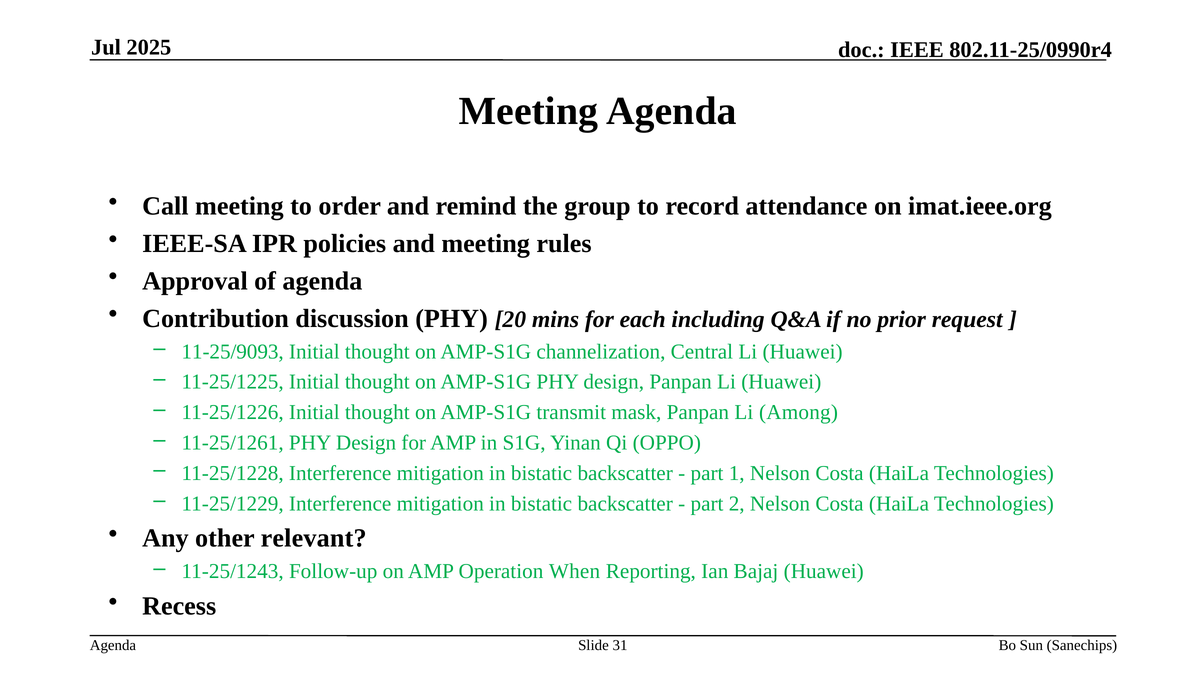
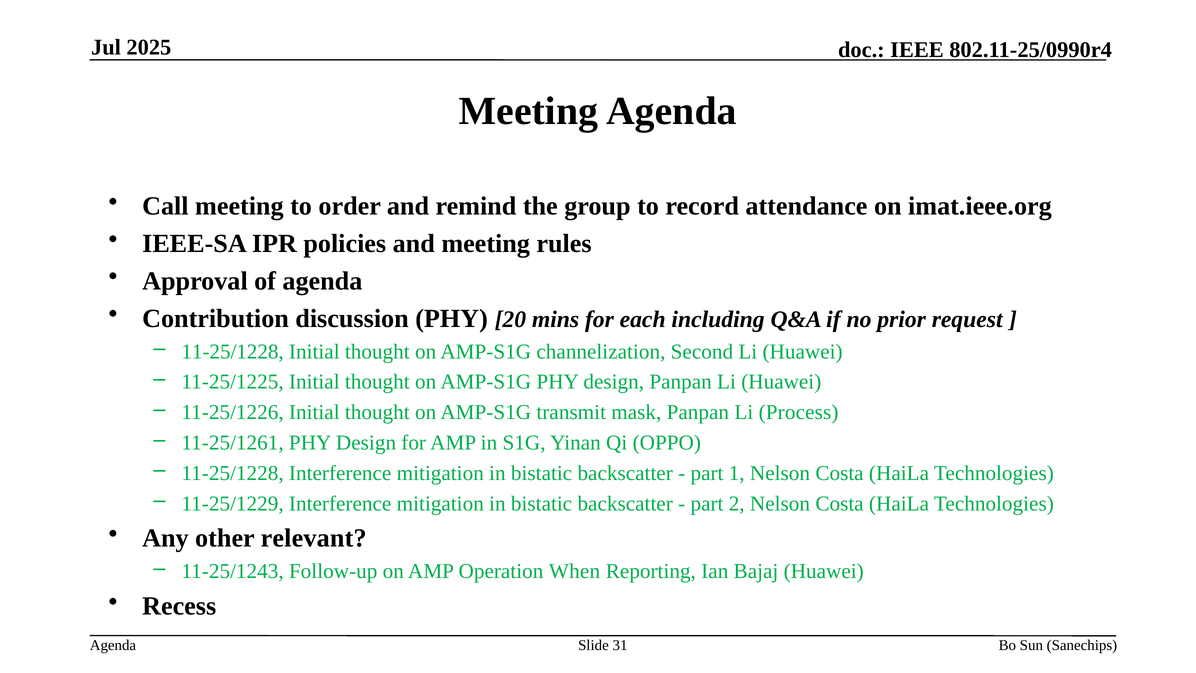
11-25/9093: 11-25/9093 -> 11-25/1228 (233, 351)
Central: Central -> Second (702, 351)
Among: Among -> Process (799, 412)
